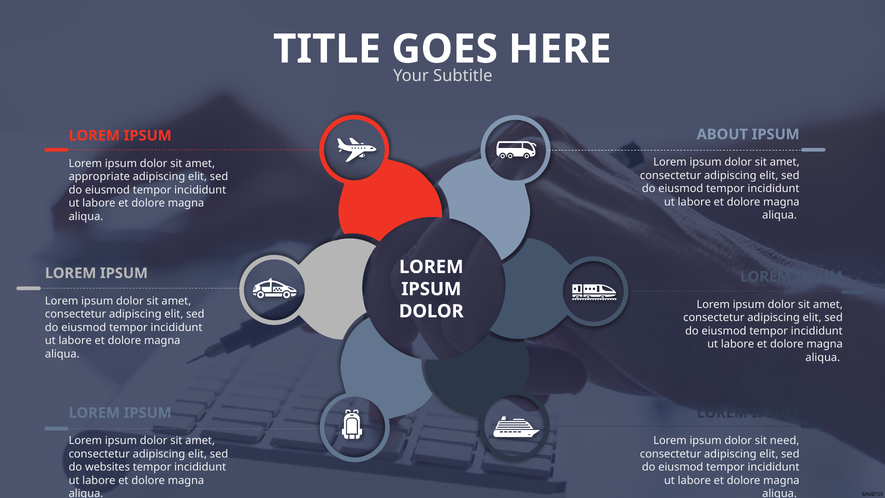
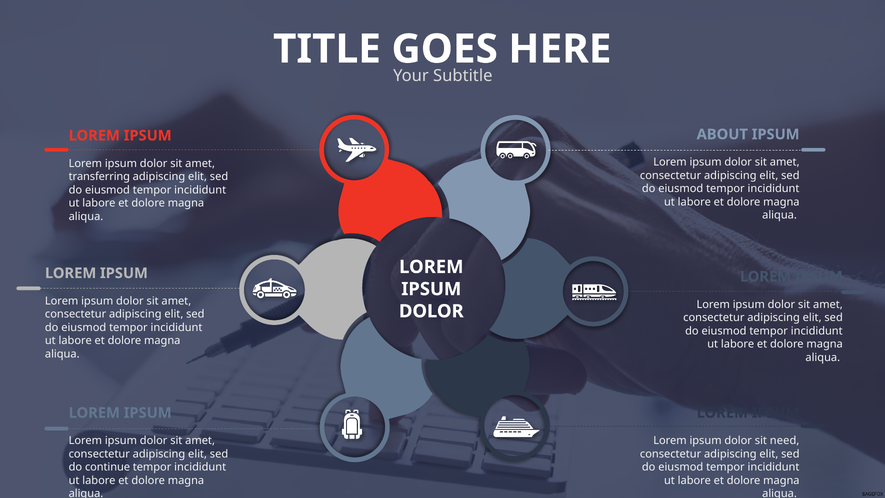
appropriate: appropriate -> transferring (99, 177)
websites: websites -> continue (107, 467)
